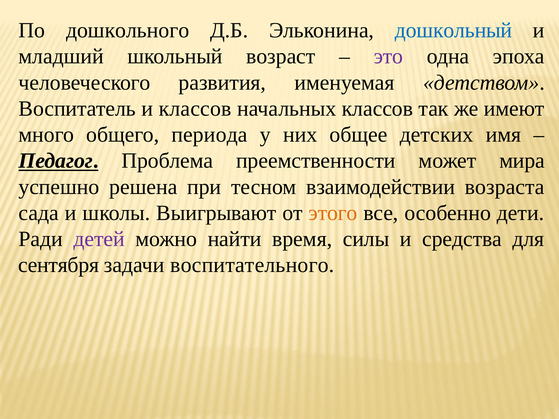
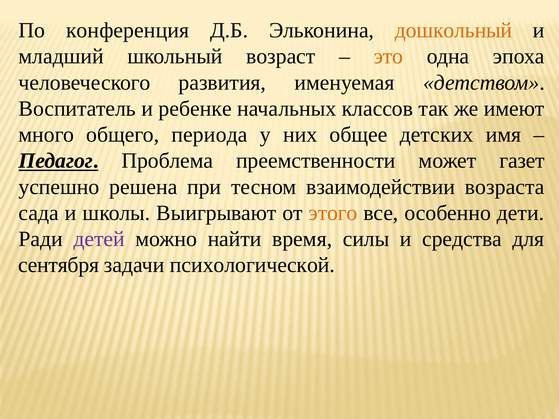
дошкольного: дошкольного -> конференция (128, 30)
дошкольный colour: blue -> orange (454, 30)
это colour: purple -> orange (388, 56)
и классов: классов -> ребенке (195, 109)
мира: мира -> газет (522, 161)
воспитательного: воспитательного -> психологической (252, 265)
